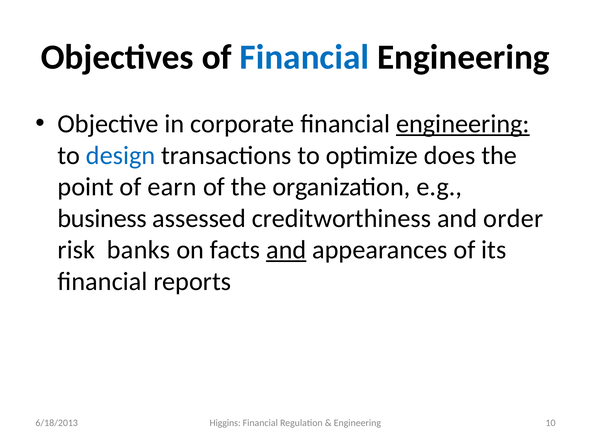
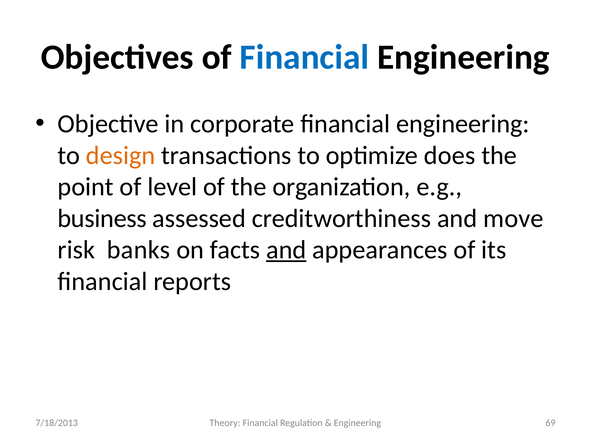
engineering underline: present -> none (463, 124)
design colour: blue -> orange (121, 156)
earn: earn -> level (172, 187)
order: order -> move (513, 219)
Higgins: Higgins -> Theory (225, 423)
10: 10 -> 69 (551, 423)
6/18/2013: 6/18/2013 -> 7/18/2013 (57, 423)
